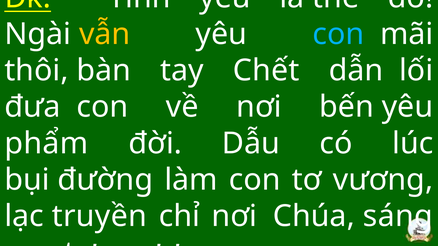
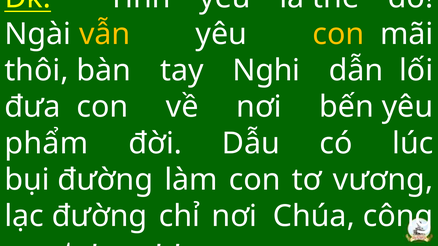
con colour: light blue -> yellow (338, 34)
Chết: Chết -> Nghi (266, 71)
lạc truyền: truyền -> đường (100, 217)
sáng: sáng -> công (398, 217)
